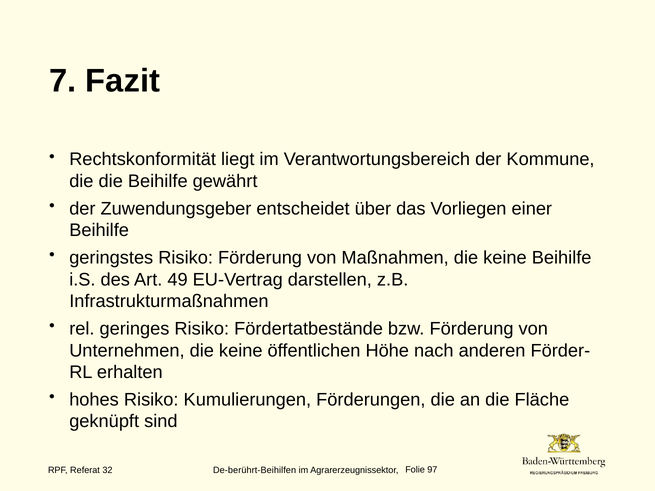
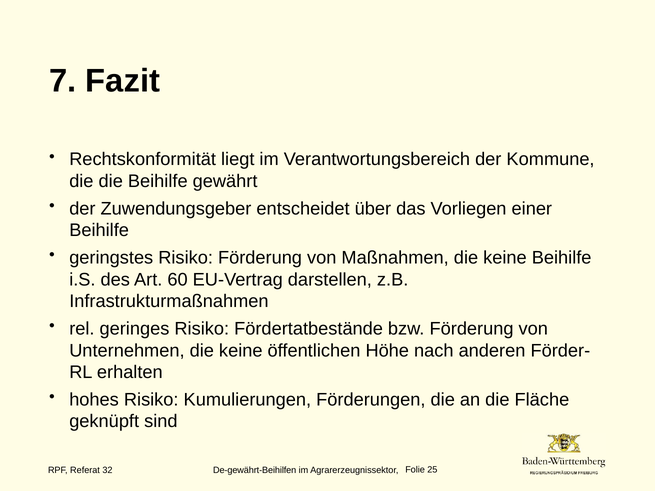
49: 49 -> 60 (178, 280)
De-berührt-Beihilfen: De-berührt-Beihilfen -> De-gewährt-Beihilfen (255, 471)
97: 97 -> 25 (432, 470)
